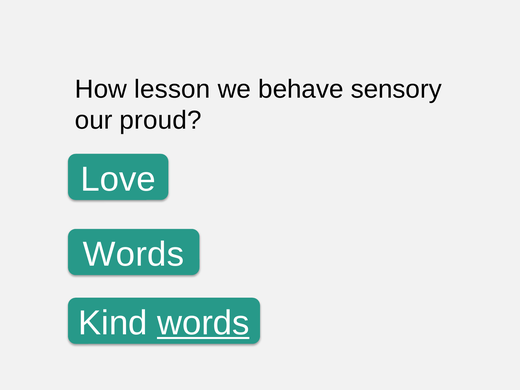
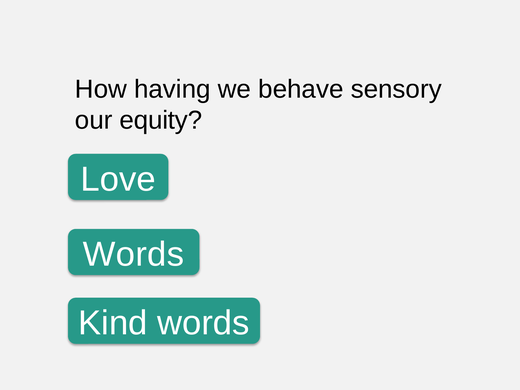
lesson: lesson -> having (172, 89)
proud: proud -> equity (161, 120)
words underline: present -> none (203, 323)
